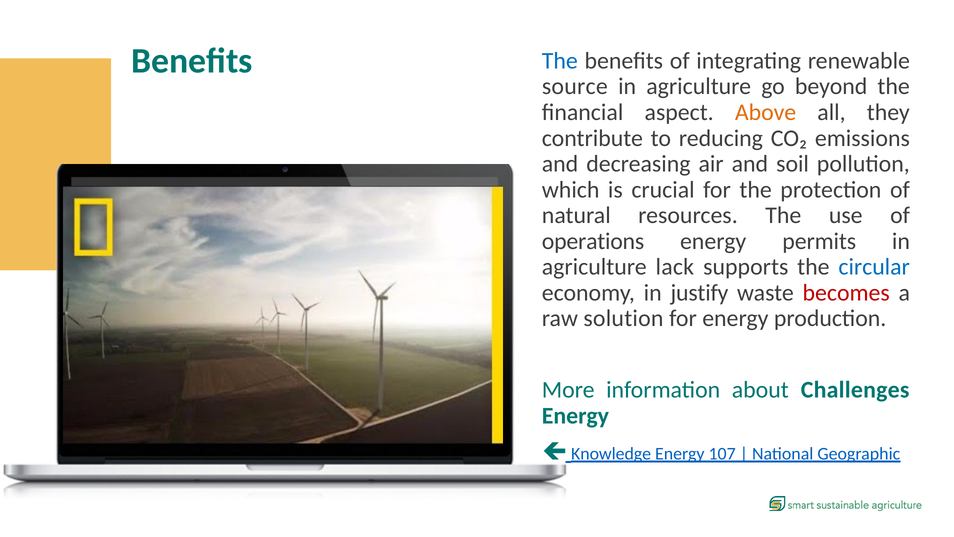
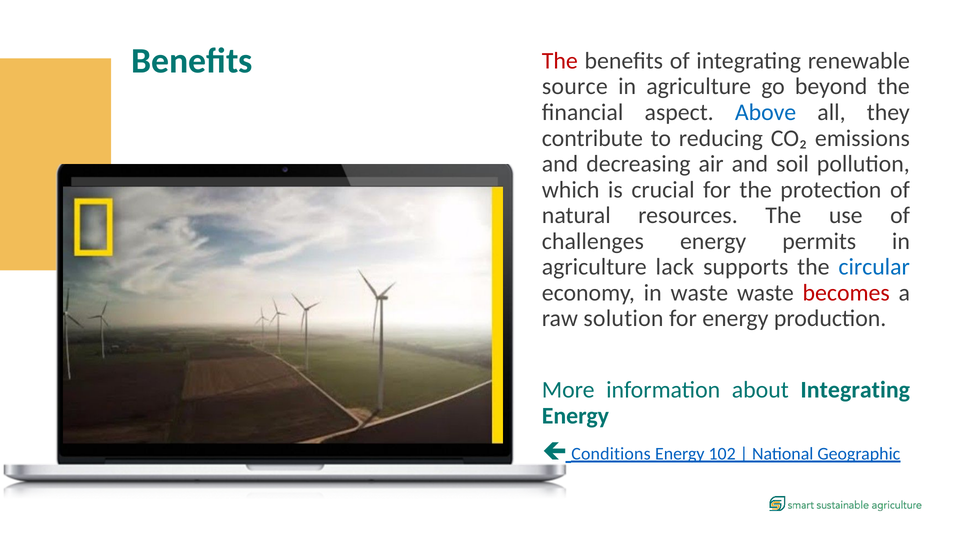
The colour: blue -> red (560, 61)
Above colour: orange -> blue (766, 112)
operations: operations -> challenges (593, 241)
in justify: justify -> waste (699, 293)
about Challenges: Challenges -> Integrating (855, 390)
Knowledge: Knowledge -> Conditions (611, 453)
107: 107 -> 102 (722, 453)
